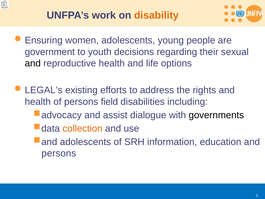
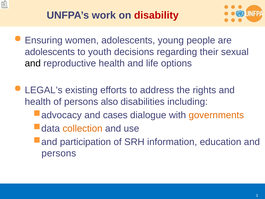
disability colour: orange -> red (156, 15)
government: government -> adolescents (50, 52)
field: field -> also (109, 102)
assist: assist -> cases (115, 115)
governments colour: black -> orange (216, 115)
adolescents: adolescents -> participation (85, 142)
